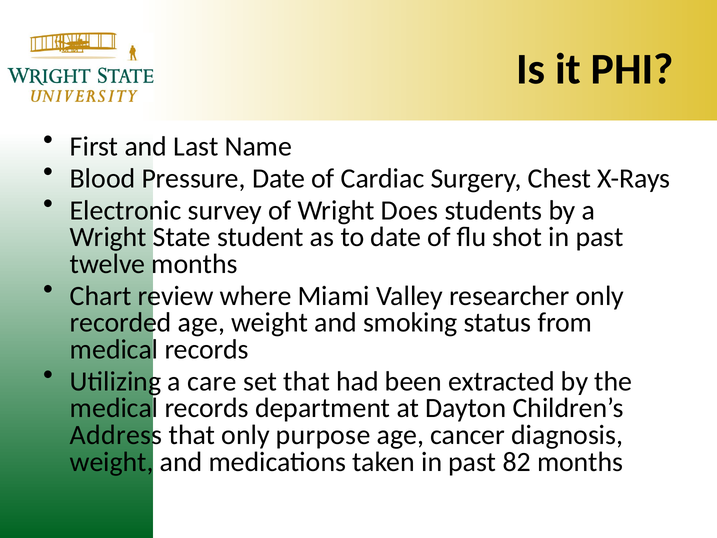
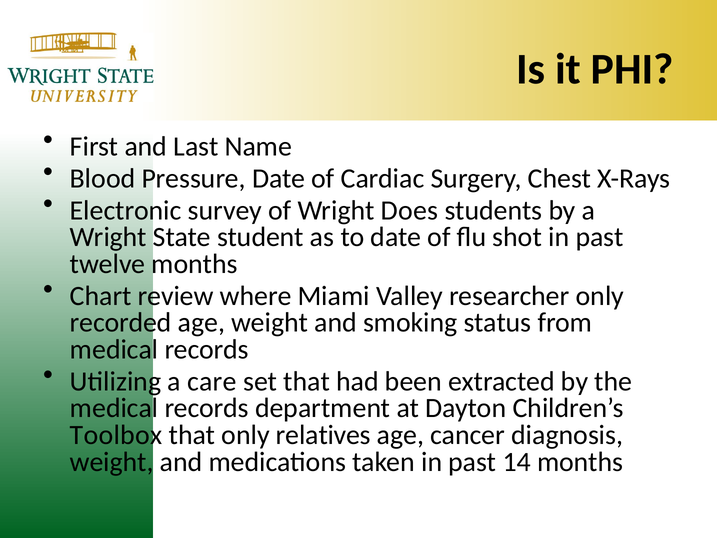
Address: Address -> Toolbox (116, 435)
purpose: purpose -> relatives (323, 435)
82: 82 -> 14 (517, 462)
